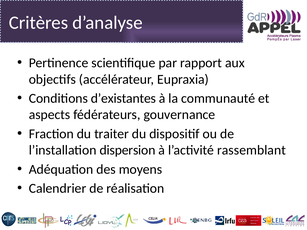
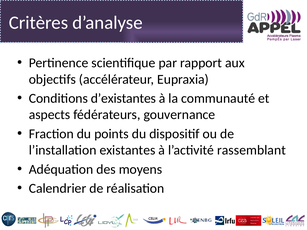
traiter: traiter -> points (112, 134)
dispersion: dispersion -> existantes (127, 150)
